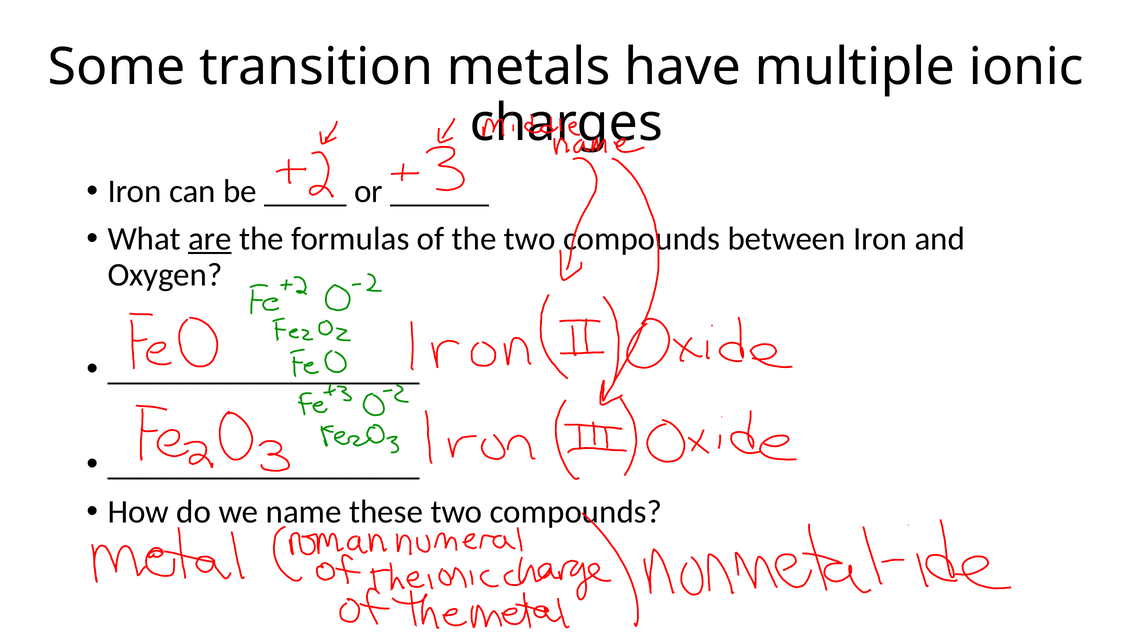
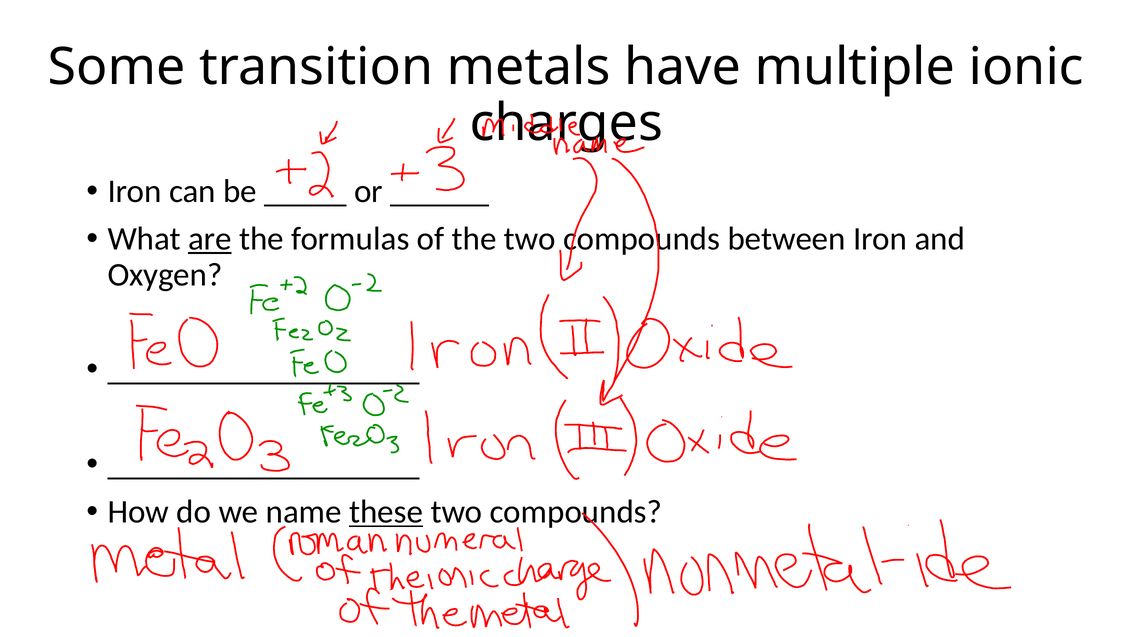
these underline: none -> present (386, 512)
